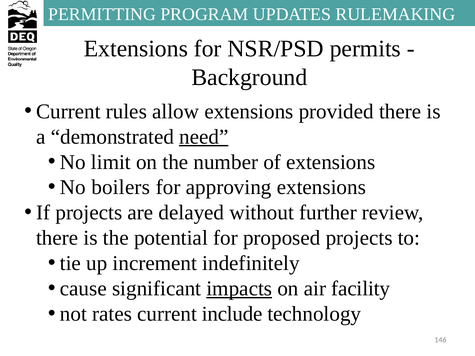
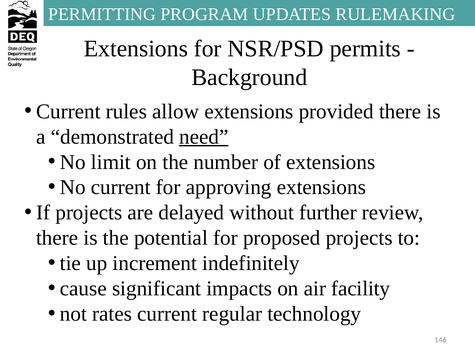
No boilers: boilers -> current (121, 188)
impacts underline: present -> none (239, 289)
include: include -> regular (232, 314)
